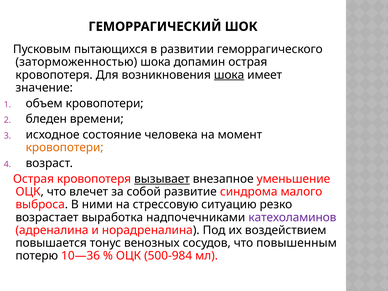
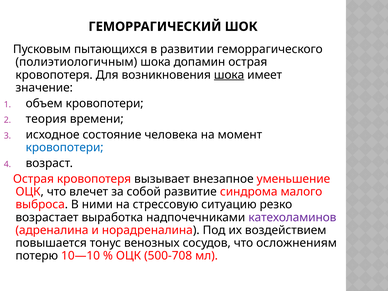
заторможенностью: заторможенностью -> полиэтиологичным (76, 62)
бледен: бледен -> теория (46, 119)
кровопотери colour: orange -> blue (65, 148)
вызывает underline: present -> none (162, 179)
повышенным: повышенным -> осложнениям (297, 243)
10—36: 10—36 -> 10—10 (81, 256)
500-984: 500-984 -> 500-708 (168, 256)
